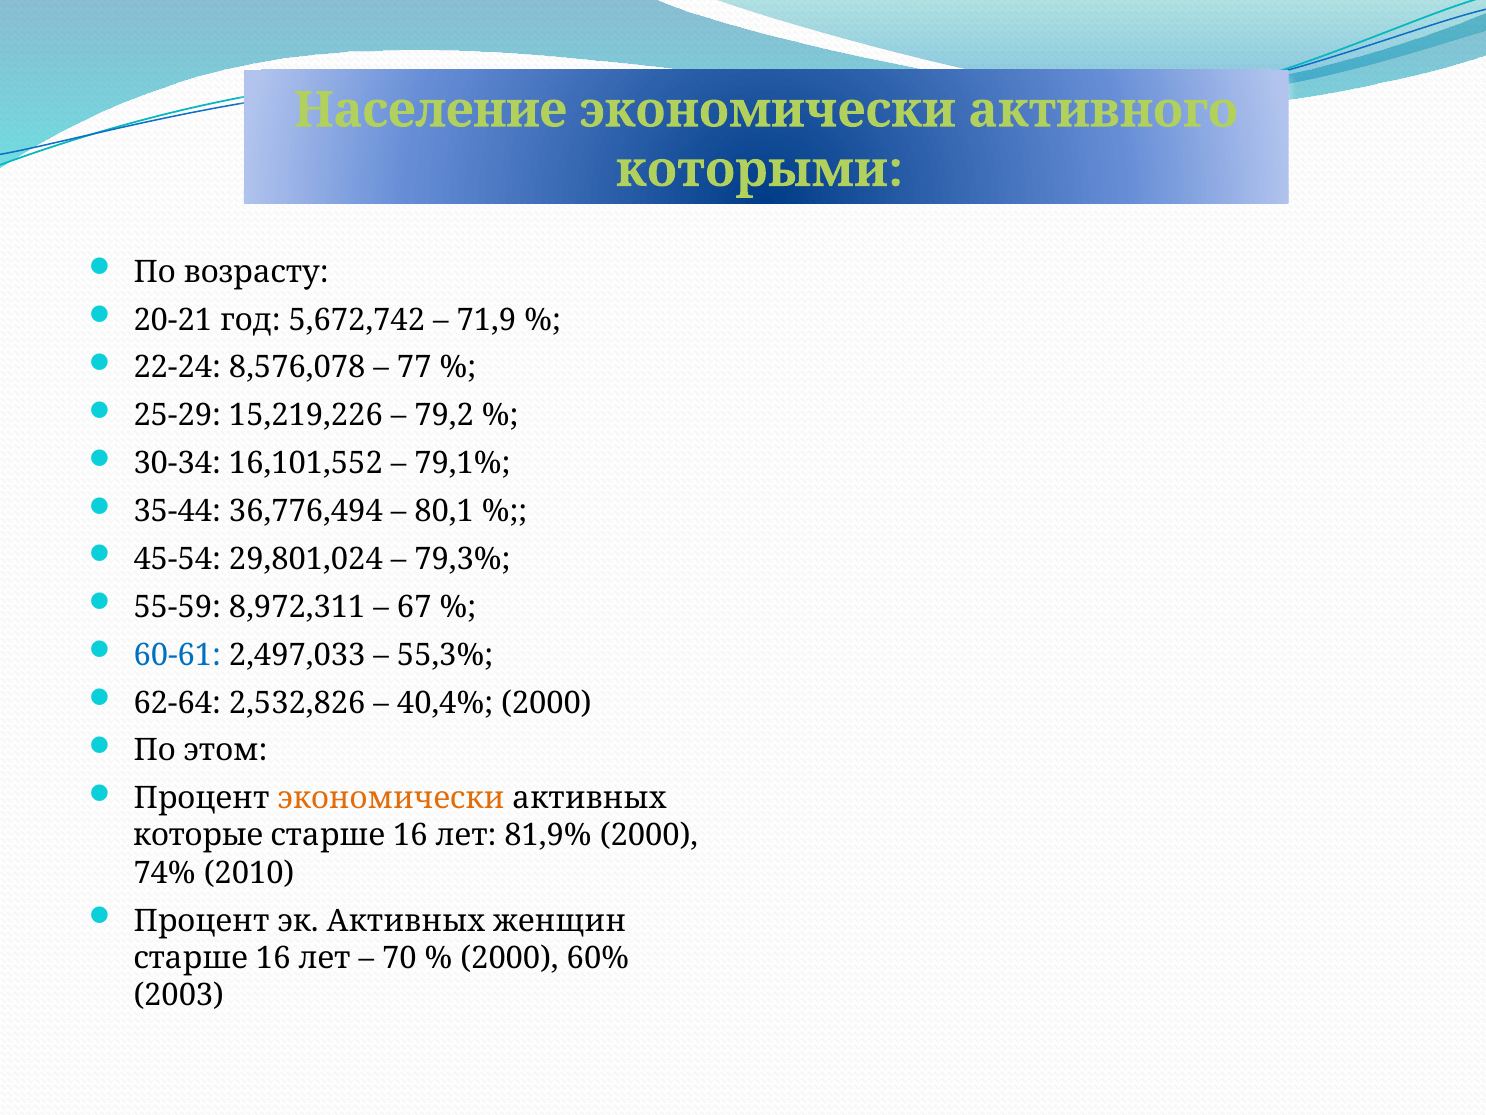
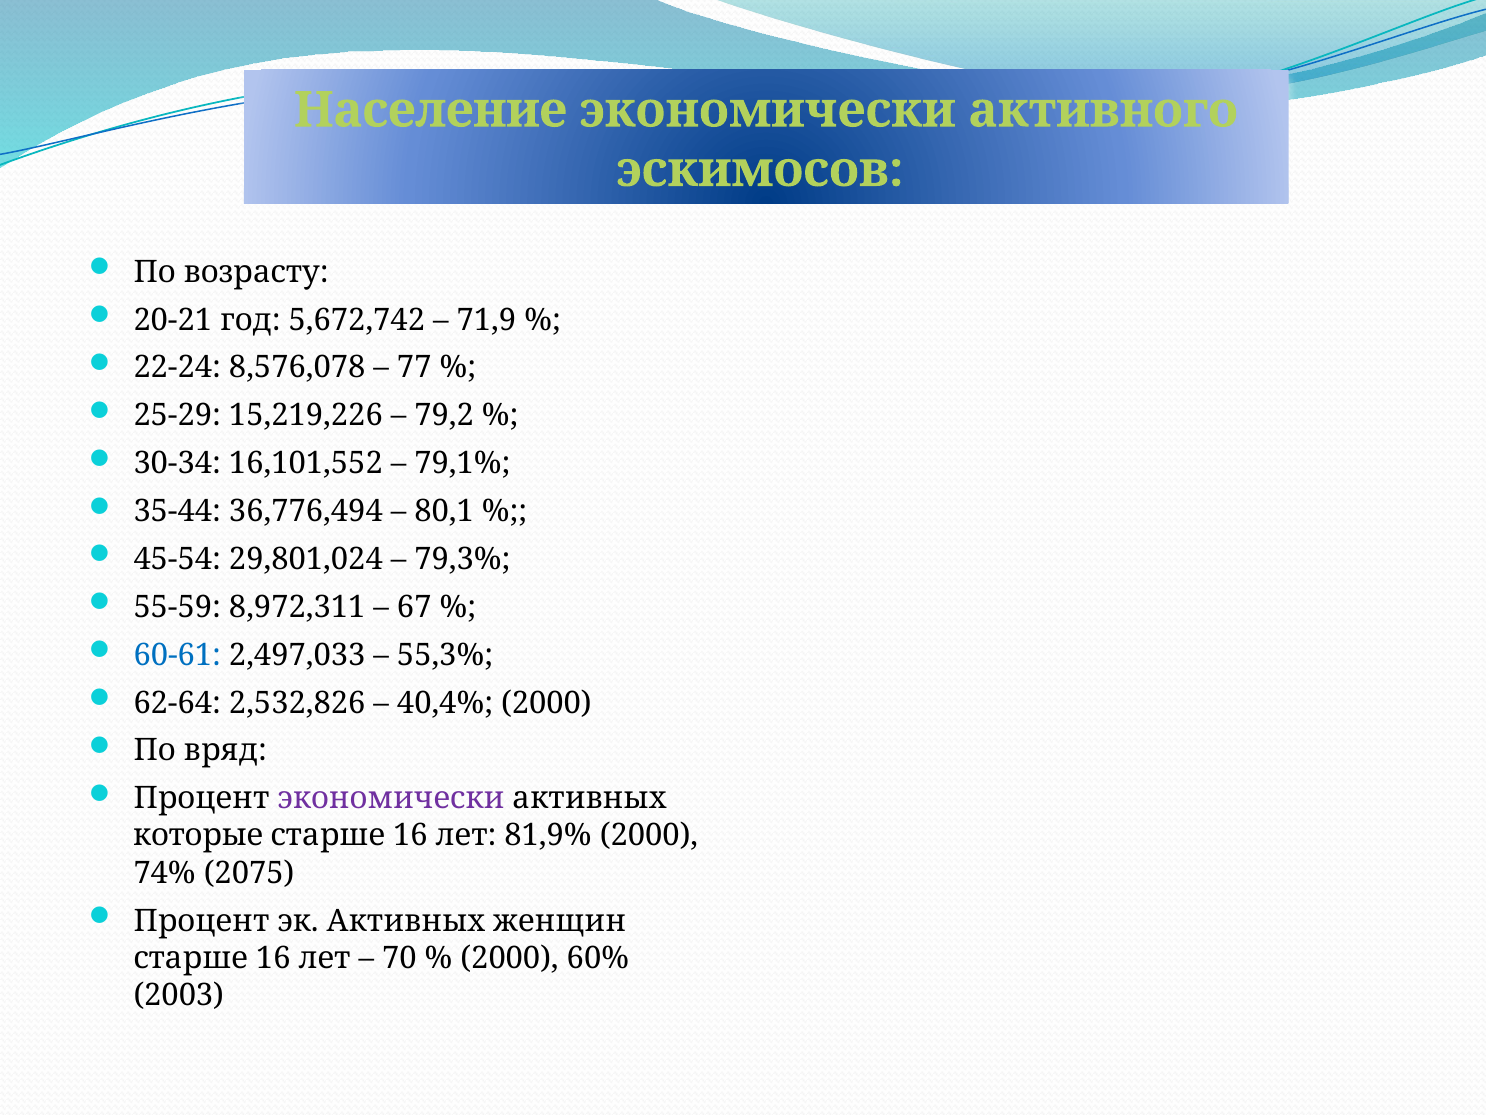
которыми: которыми -> эскимосов (760, 170)
этом: этом -> вряд (225, 750)
экономически colour: orange -> purple (391, 798)
2010: 2010 -> 2075 (249, 873)
